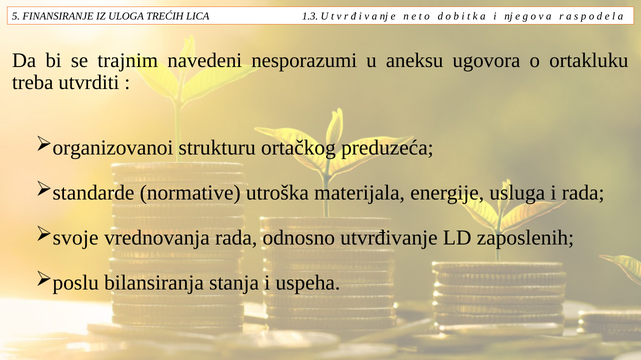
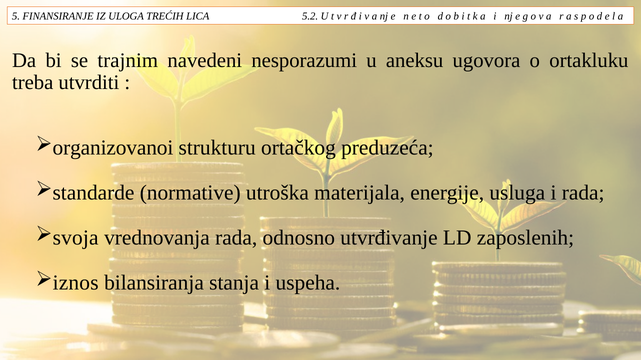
1.3: 1.3 -> 5.2 (310, 16)
svoje: svoje -> svoja (76, 238)
poslu: poslu -> iznos (76, 283)
